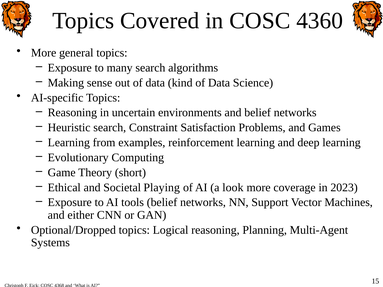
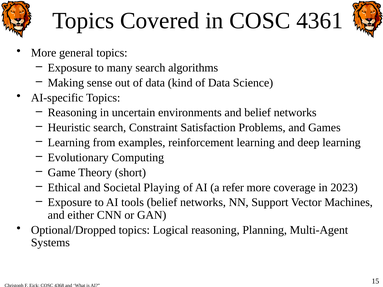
4360: 4360 -> 4361 (320, 21)
look: look -> refer (233, 188)
